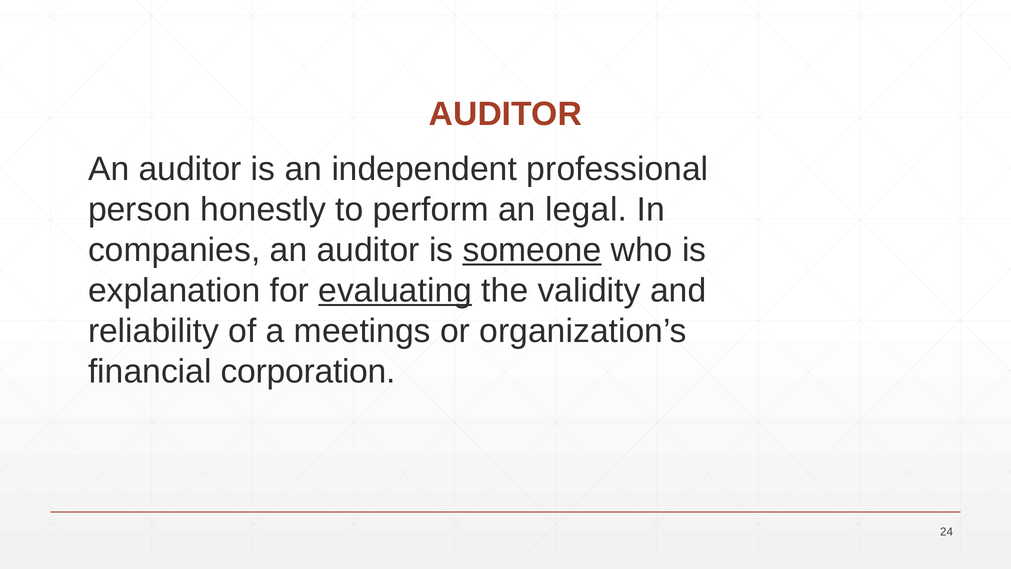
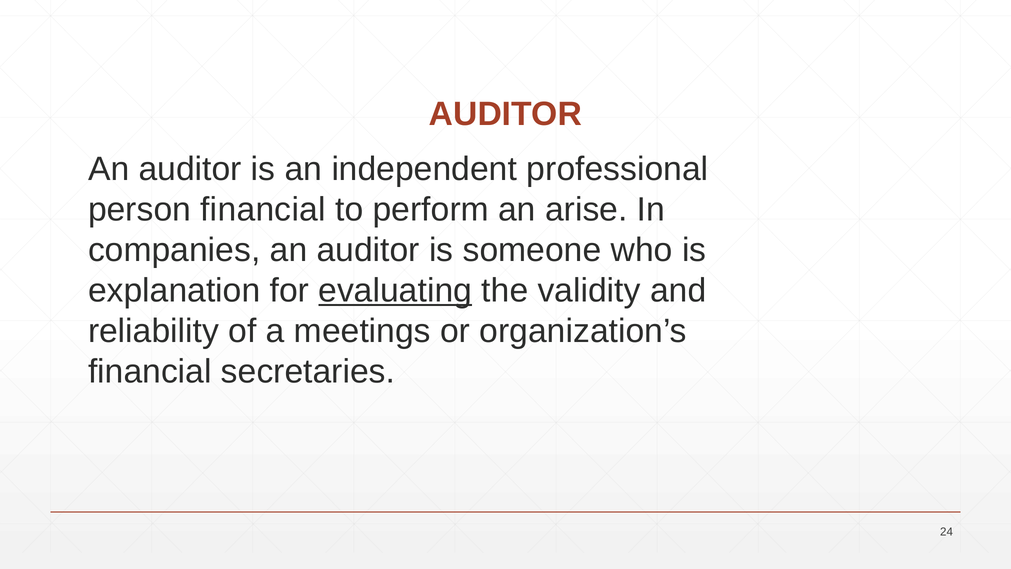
person honestly: honestly -> financial (263, 209)
legal: legal -> arise (586, 209)
someone underline: present -> none (532, 250)
corporation: corporation -> secretaries (308, 371)
